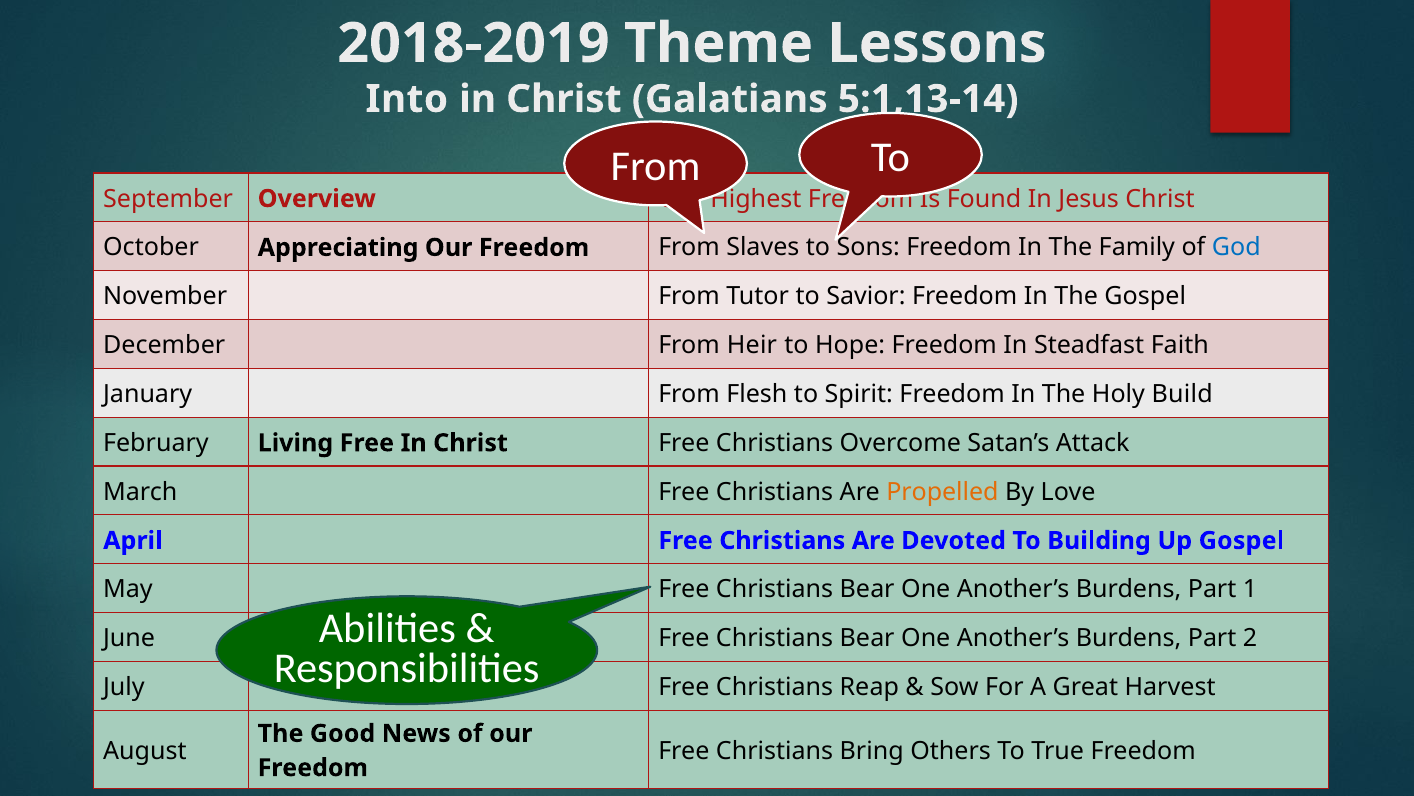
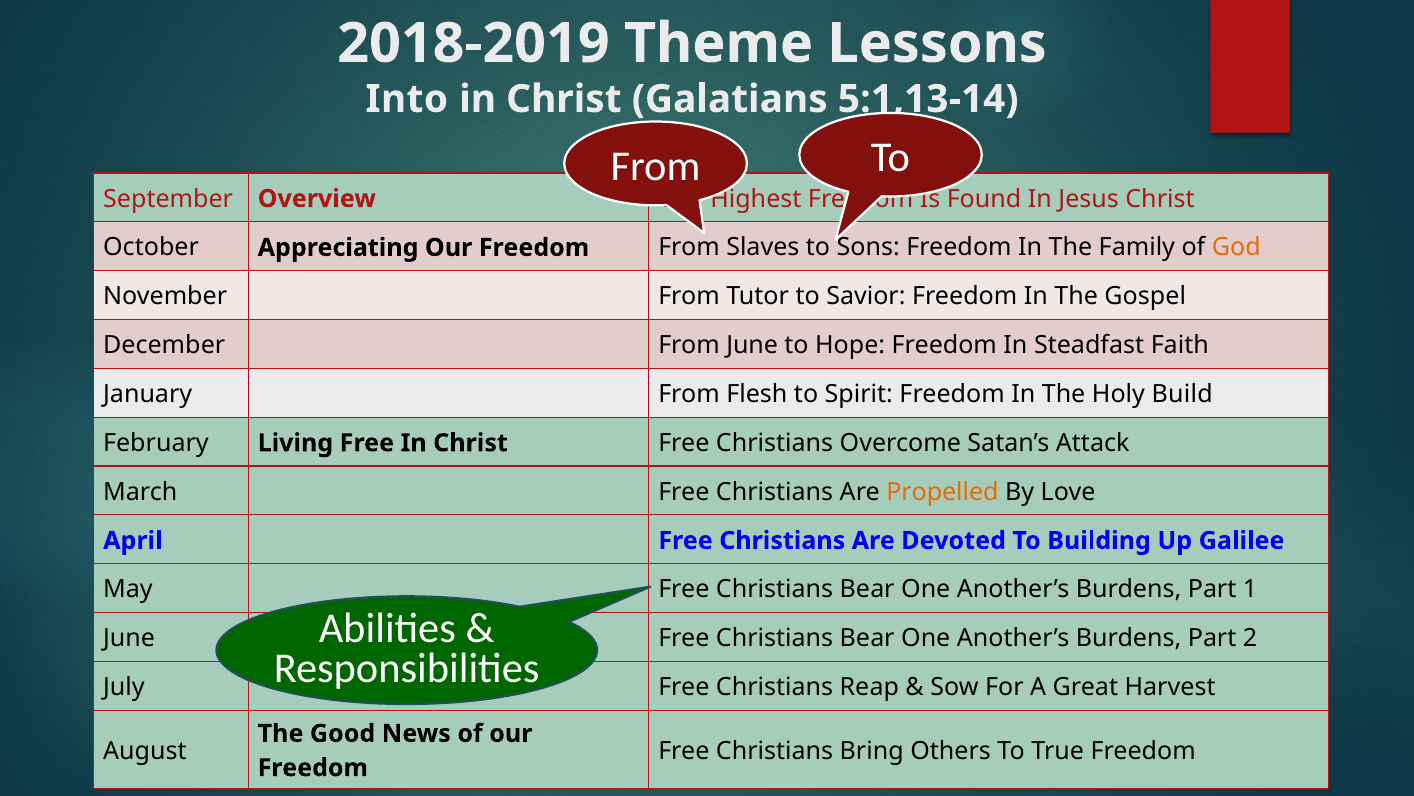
God colour: blue -> orange (1236, 247)
From Heir: Heir -> June (752, 345)
Up Gospel: Gospel -> Galilee (1242, 540)
